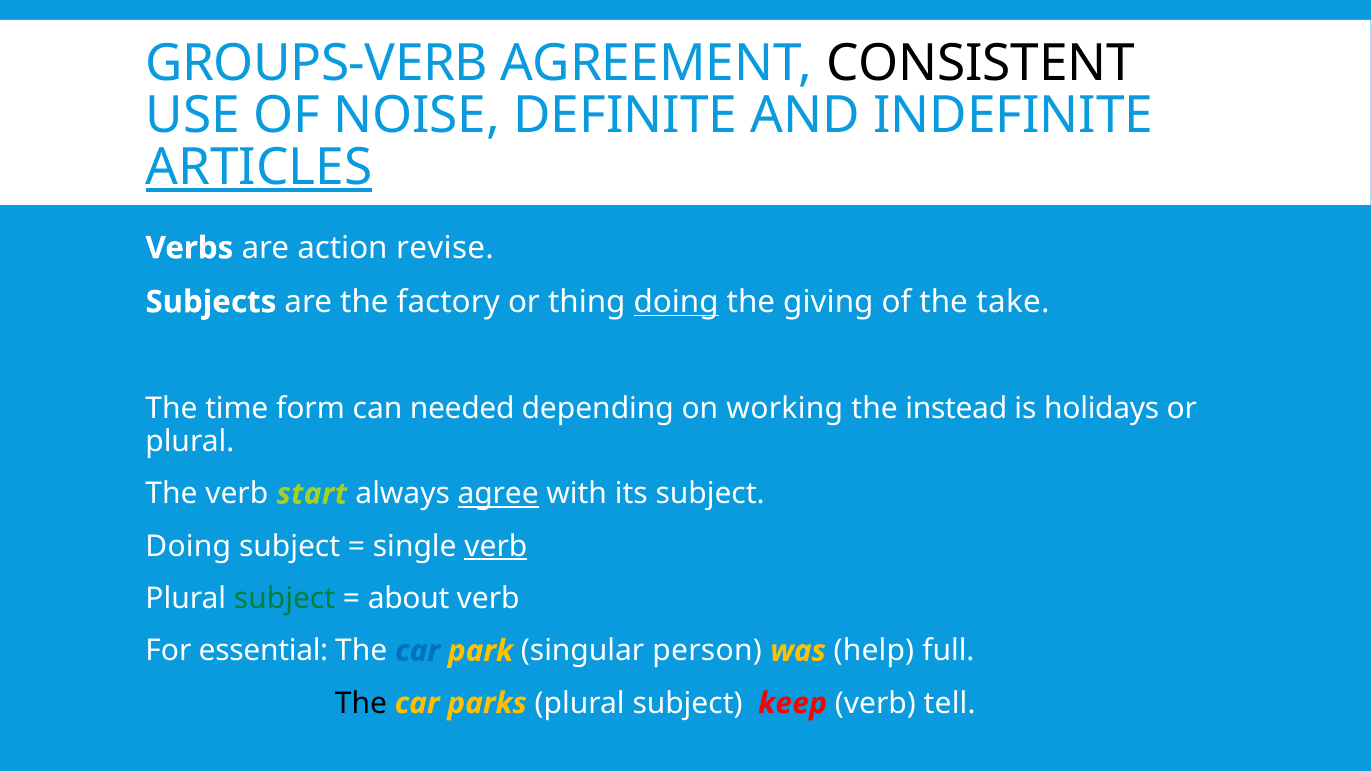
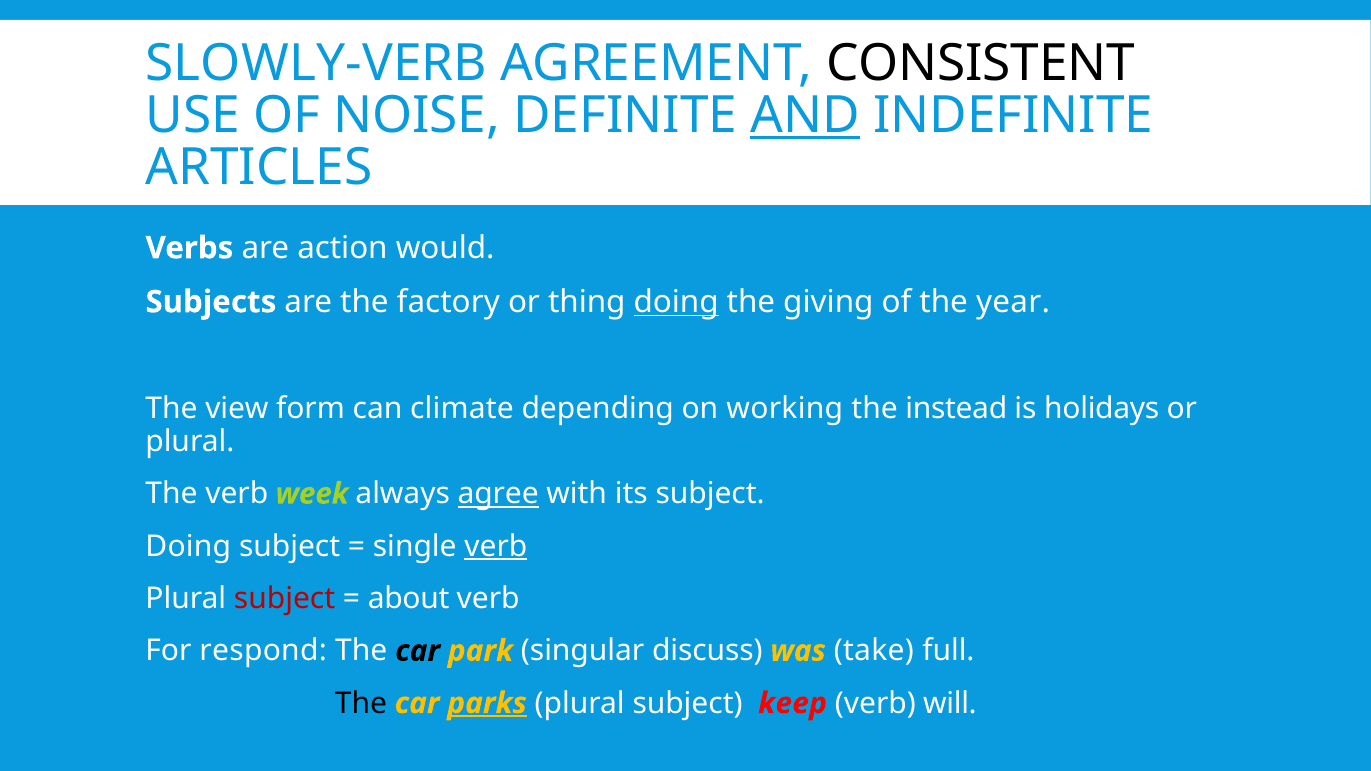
GROUPS-VERB: GROUPS-VERB -> SLOWLY-VERB (316, 63)
AND underline: none -> present (805, 115)
ARTICLES underline: present -> none (259, 168)
revise: revise -> would (445, 248)
take: take -> year (1013, 302)
time: time -> view (237, 409)
needed: needed -> climate (462, 409)
start: start -> week (312, 494)
subject colour: green -> red (285, 599)
essential: essential -> respond (263, 651)
car colour: blue -> black (418, 651)
person: person -> discuss (707, 651)
help: help -> take (874, 651)
parks underline: none -> present (487, 703)
tell: tell -> will (950, 703)
